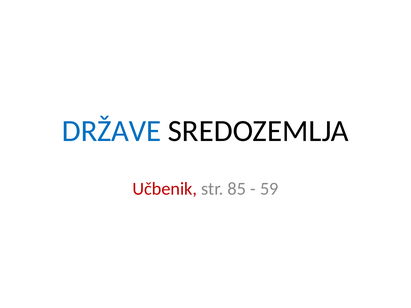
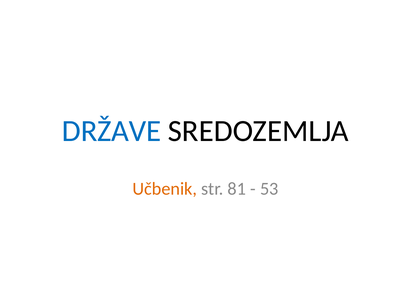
Učbenik colour: red -> orange (165, 189)
85: 85 -> 81 (237, 189)
59: 59 -> 53 (269, 189)
